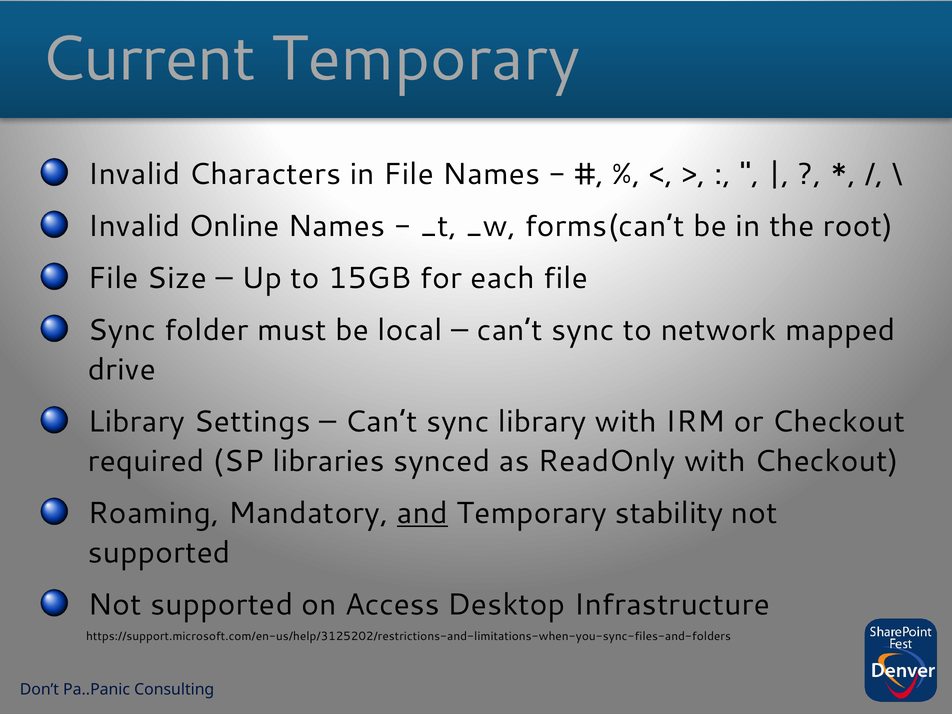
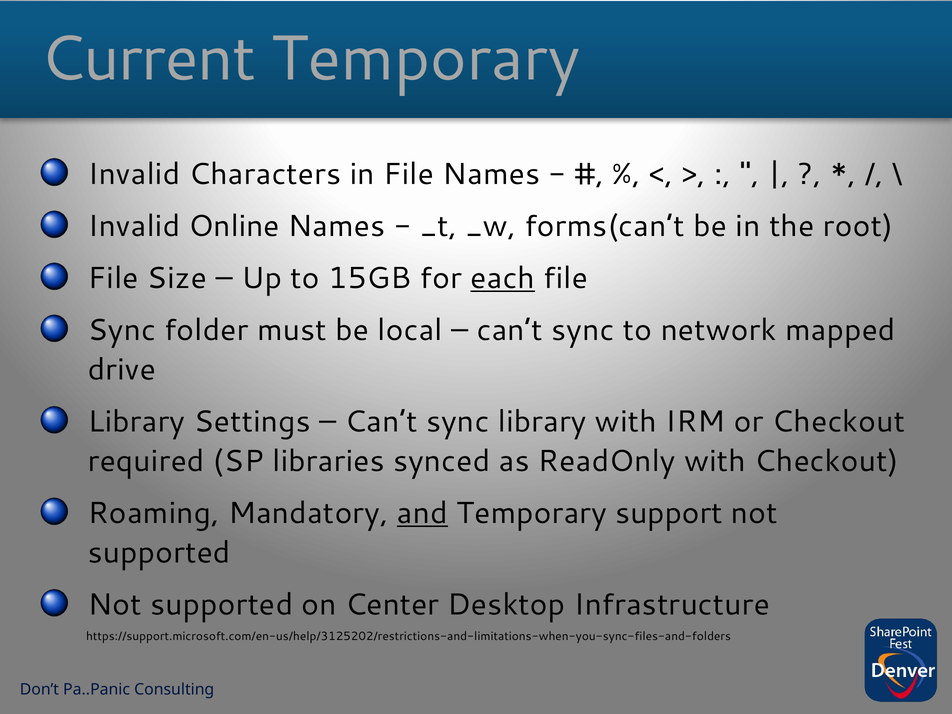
each underline: none -> present (503, 278)
stability: stability -> support (669, 513)
Access: Access -> Center (392, 605)
